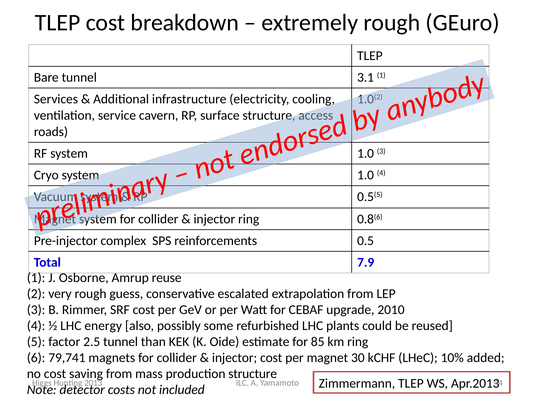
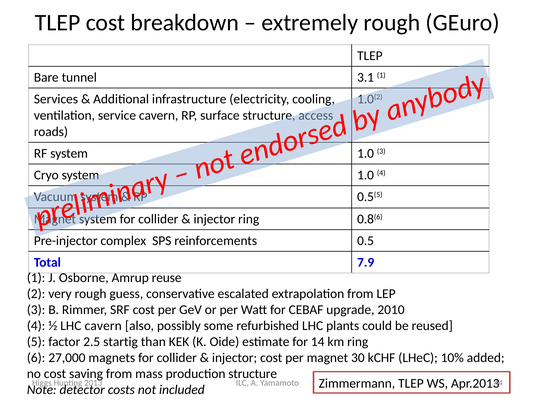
LHC energy: energy -> cavern (103, 326)
2.5 tunnel: tunnel -> startig (121, 342)
85: 85 -> 14 (318, 342)
79,741: 79,741 -> 27,000 (67, 358)
